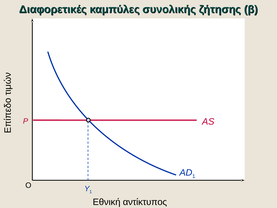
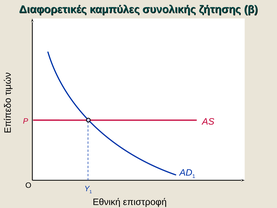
αντίκτυπος: αντίκτυπος -> επιστροφή (145, 202)
